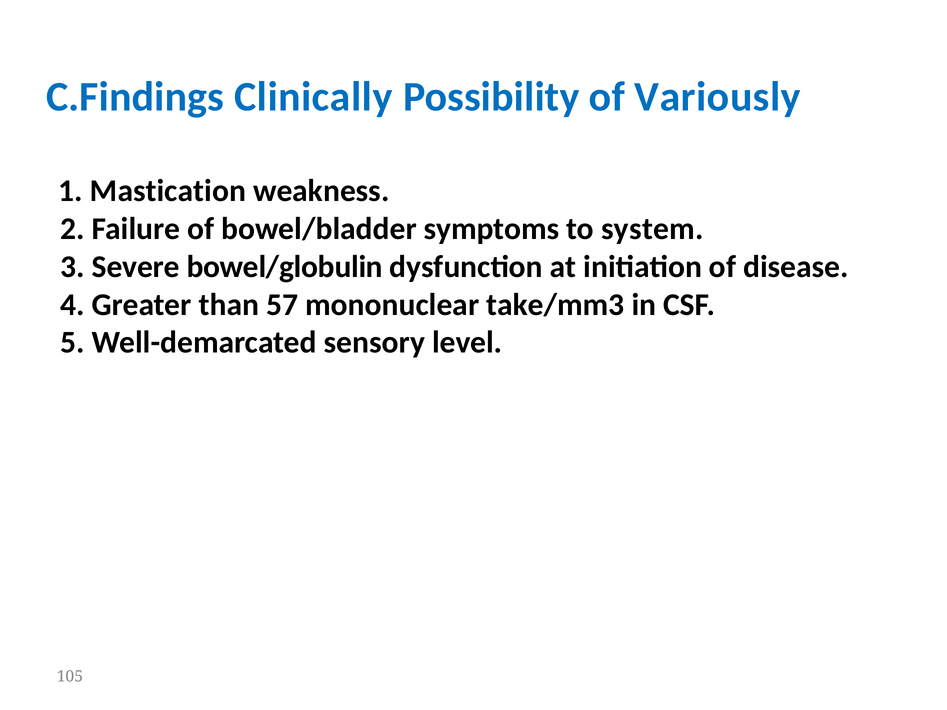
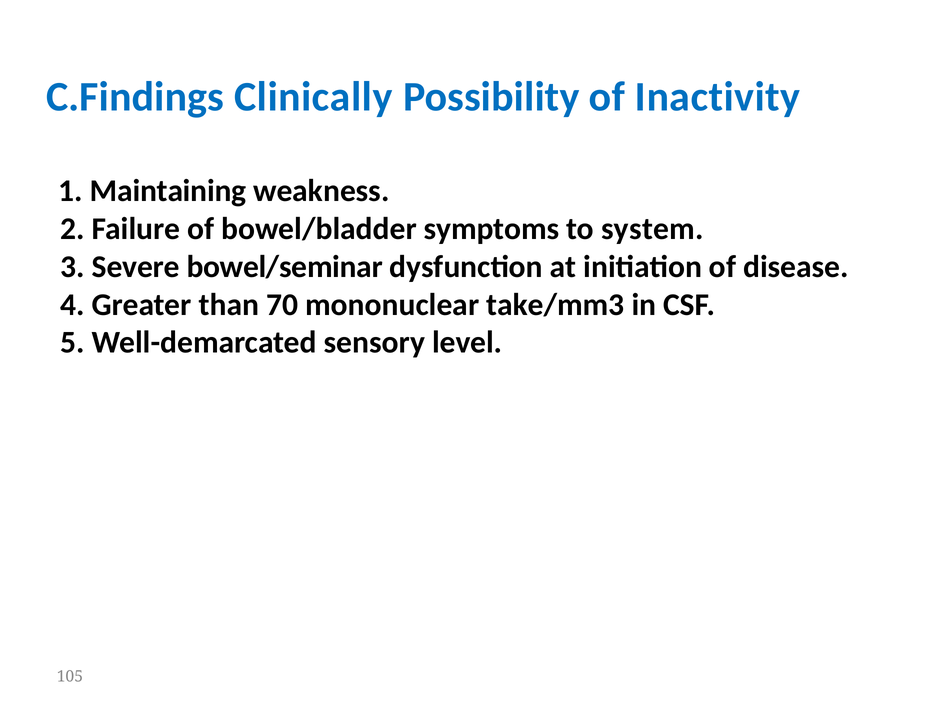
Variously: Variously -> Inactivity (718, 97)
Mastication: Mastication -> Maintaining (168, 191)
bowel/globulin: bowel/globulin -> bowel/seminar (285, 267)
57: 57 -> 70 (282, 305)
